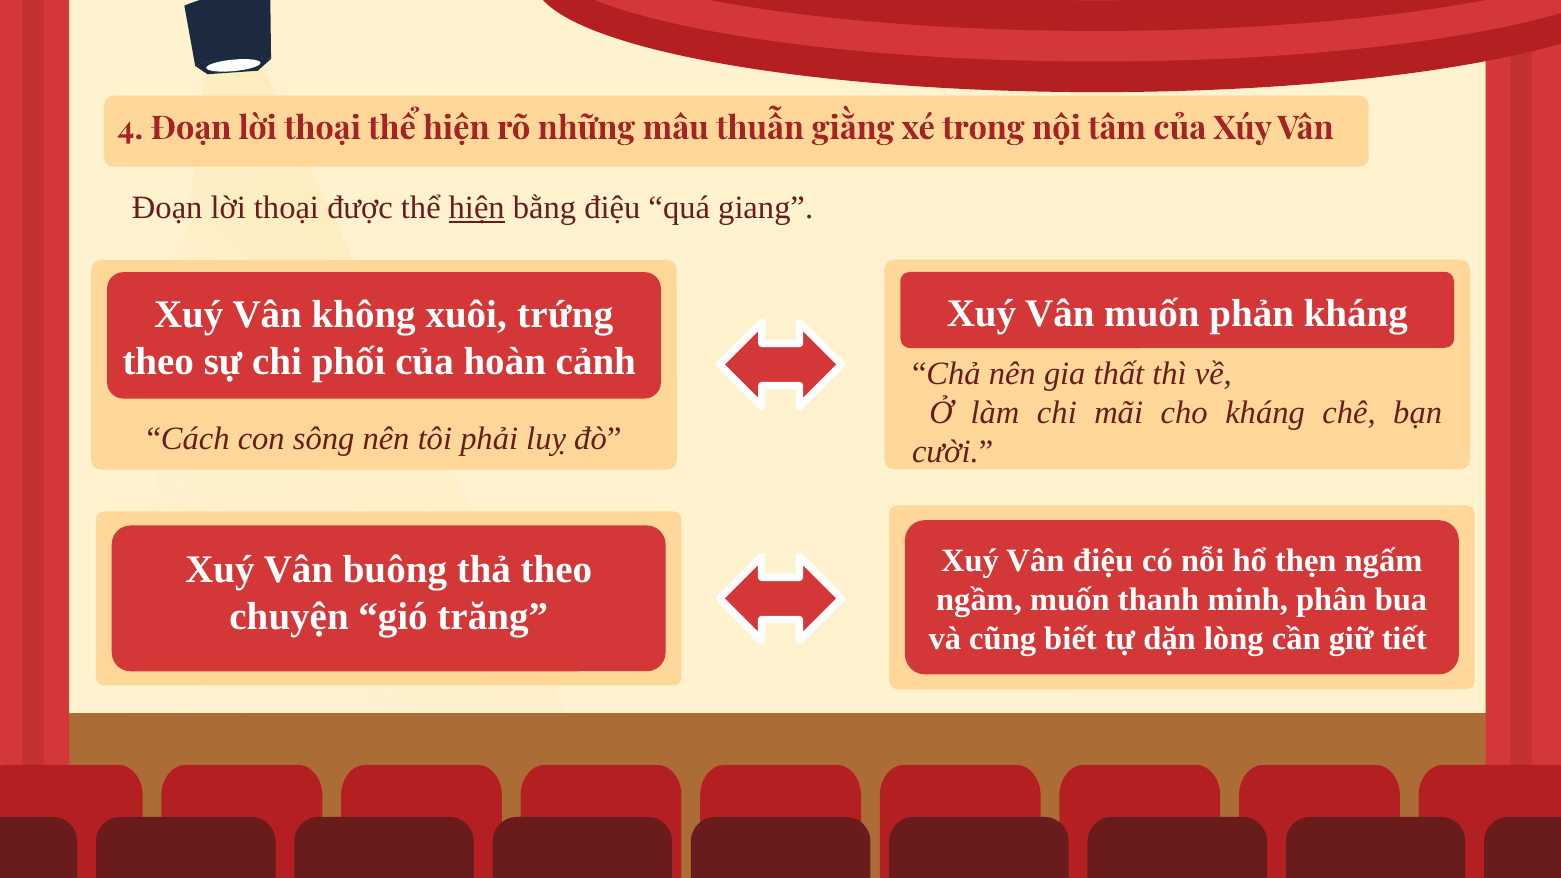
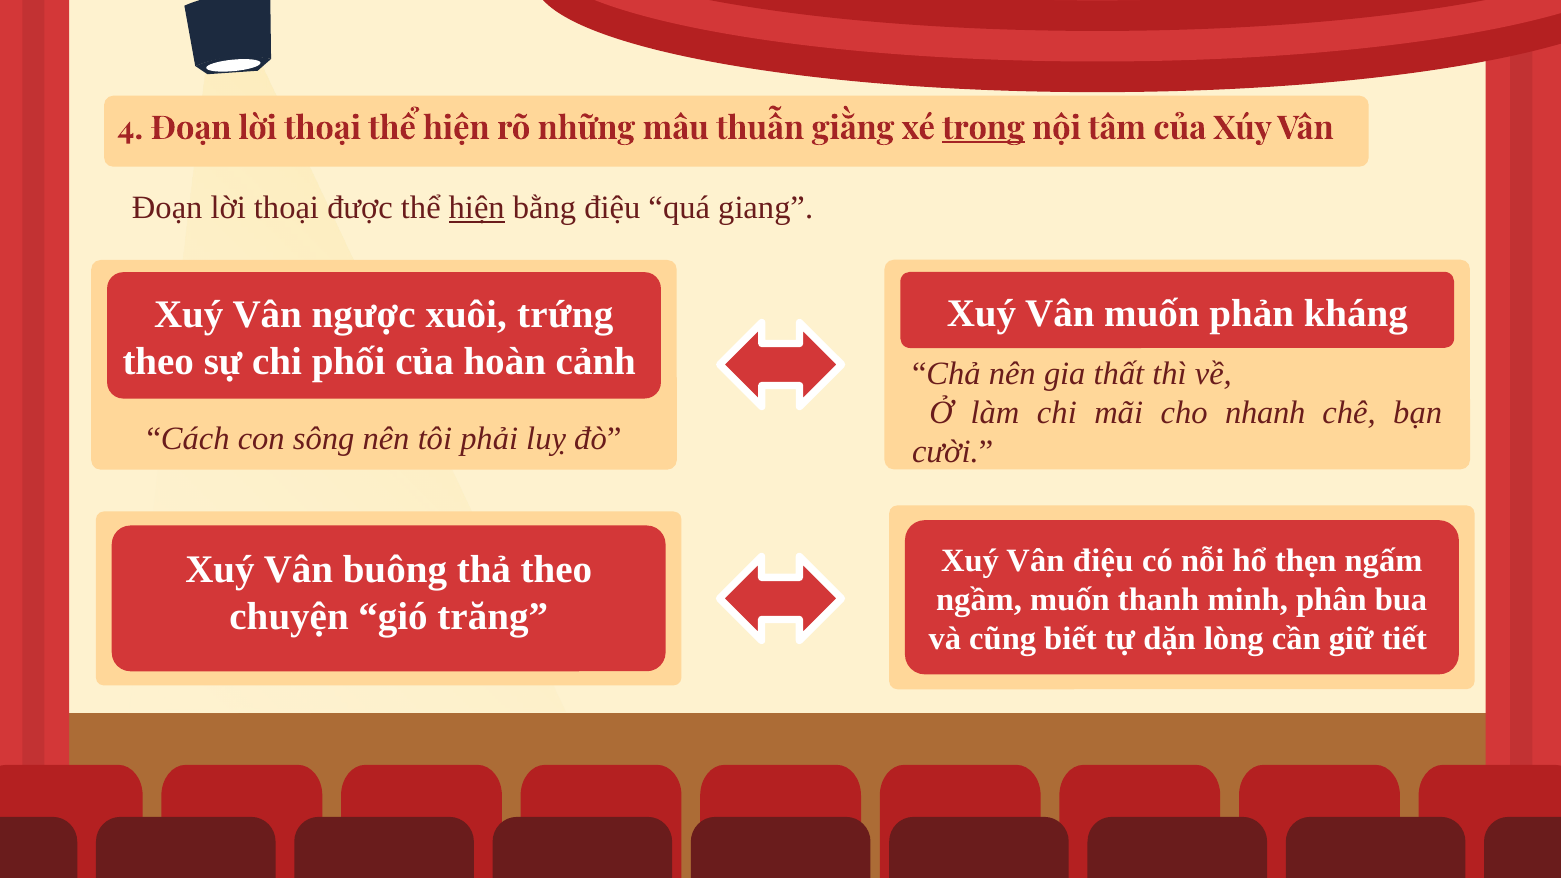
trong underline: none -> present (983, 128)
không: không -> ngược (364, 314)
cho kháng: kháng -> nhanh (1265, 413)
